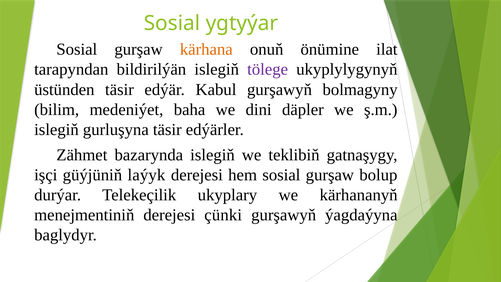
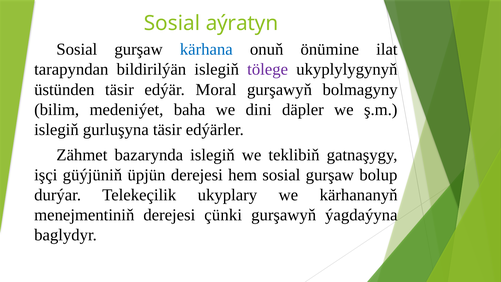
ygtyýar: ygtyýar -> aýratyn (242, 23)
kärhana colour: orange -> blue (206, 49)
Kabul: Kabul -> Moral (216, 89)
laýyk: laýyk -> üpjün (147, 175)
